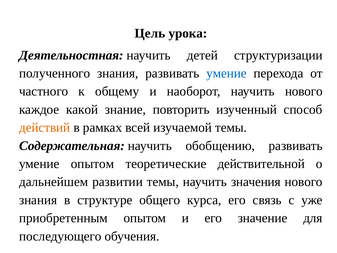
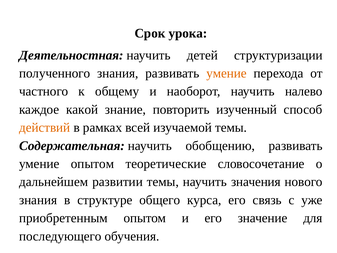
Цель: Цель -> Срок (150, 33)
умение colour: blue -> orange (227, 73)
научить нового: нового -> налево (304, 91)
действительной: действительной -> словосочетание (261, 164)
